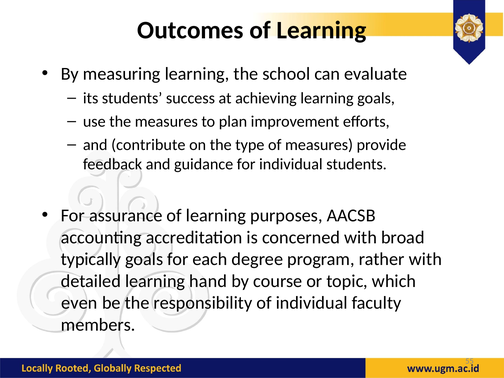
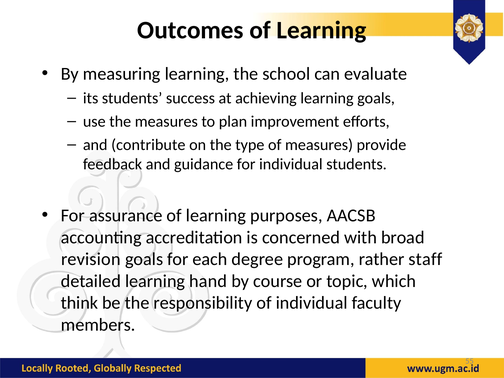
typically: typically -> revision (91, 259)
rather with: with -> staff (425, 259)
even: even -> think (79, 303)
